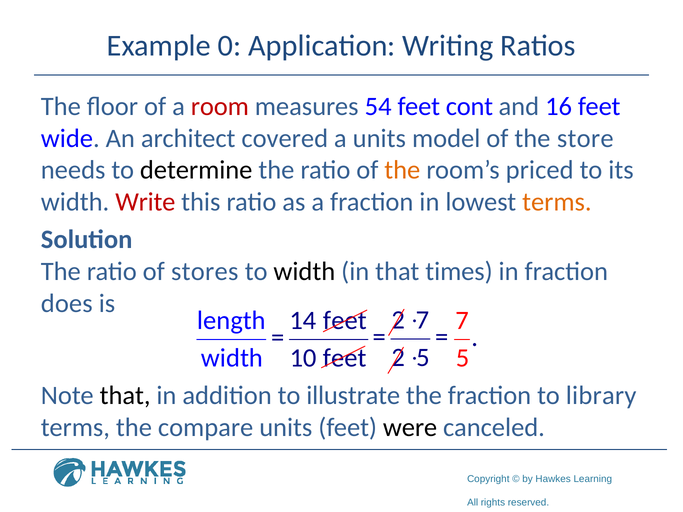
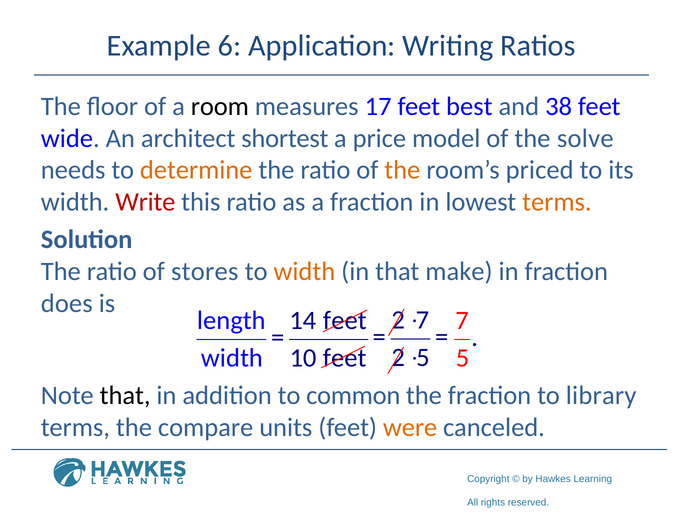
0: 0 -> 6 (230, 46)
room colour: red -> black (220, 107)
54: 54 -> 17 (378, 107)
cont: cont -> best (469, 107)
16: 16 -> 38 (559, 107)
covered: covered -> shortest (285, 138)
a units: units -> price (379, 138)
store: store -> solve (585, 138)
determine colour: black -> orange (196, 170)
width colour: black -> orange (304, 272)
times: times -> make (459, 272)
illustrate: illustrate -> common (353, 396)
were colour: black -> orange (410, 428)
